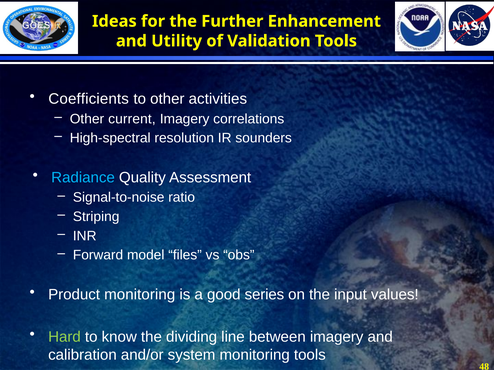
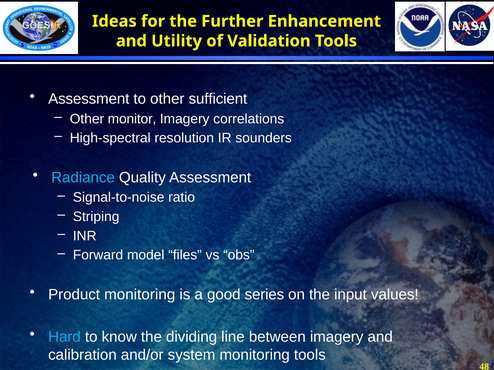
Coefficients: Coefficients -> Assessment (89, 99)
activities: activities -> sufficient (218, 99)
current: current -> monitor (132, 119)
Hard colour: light green -> light blue (64, 337)
